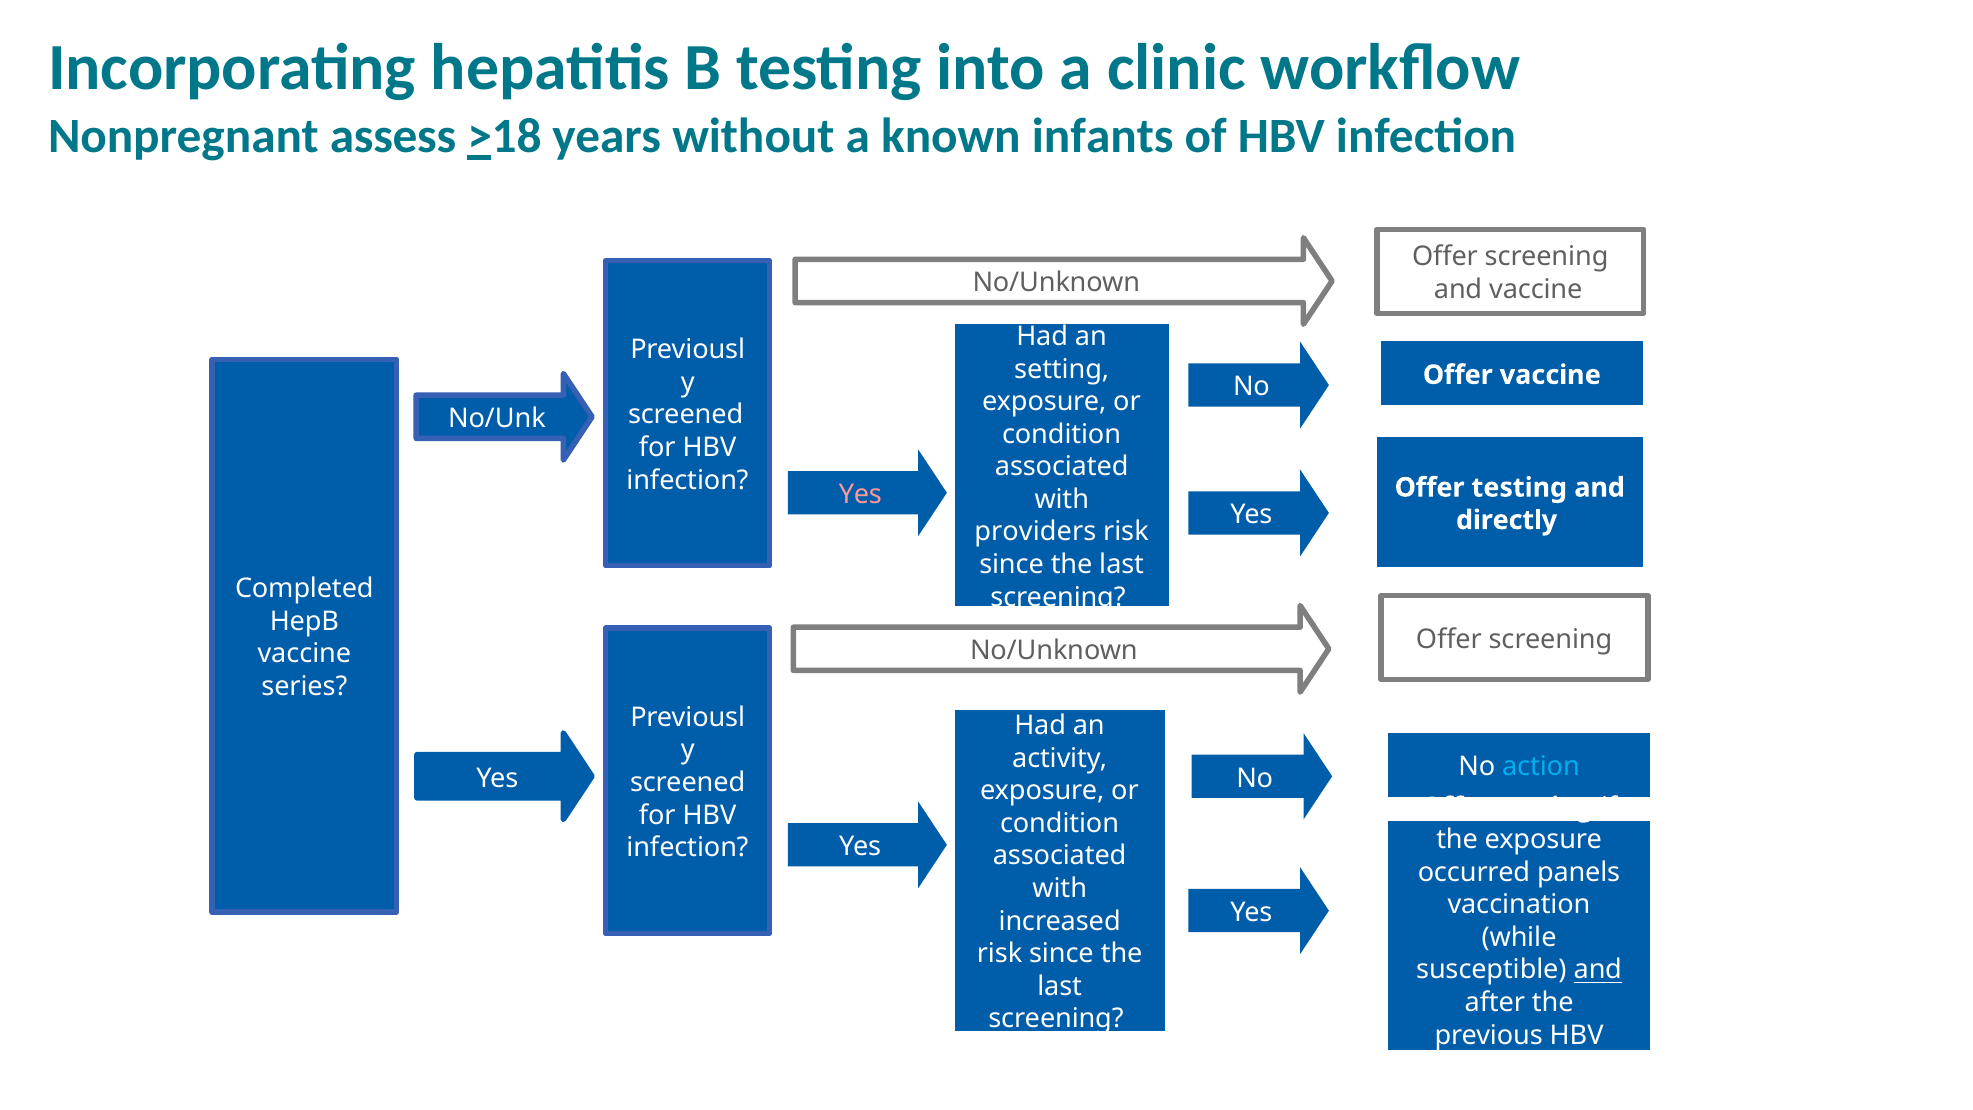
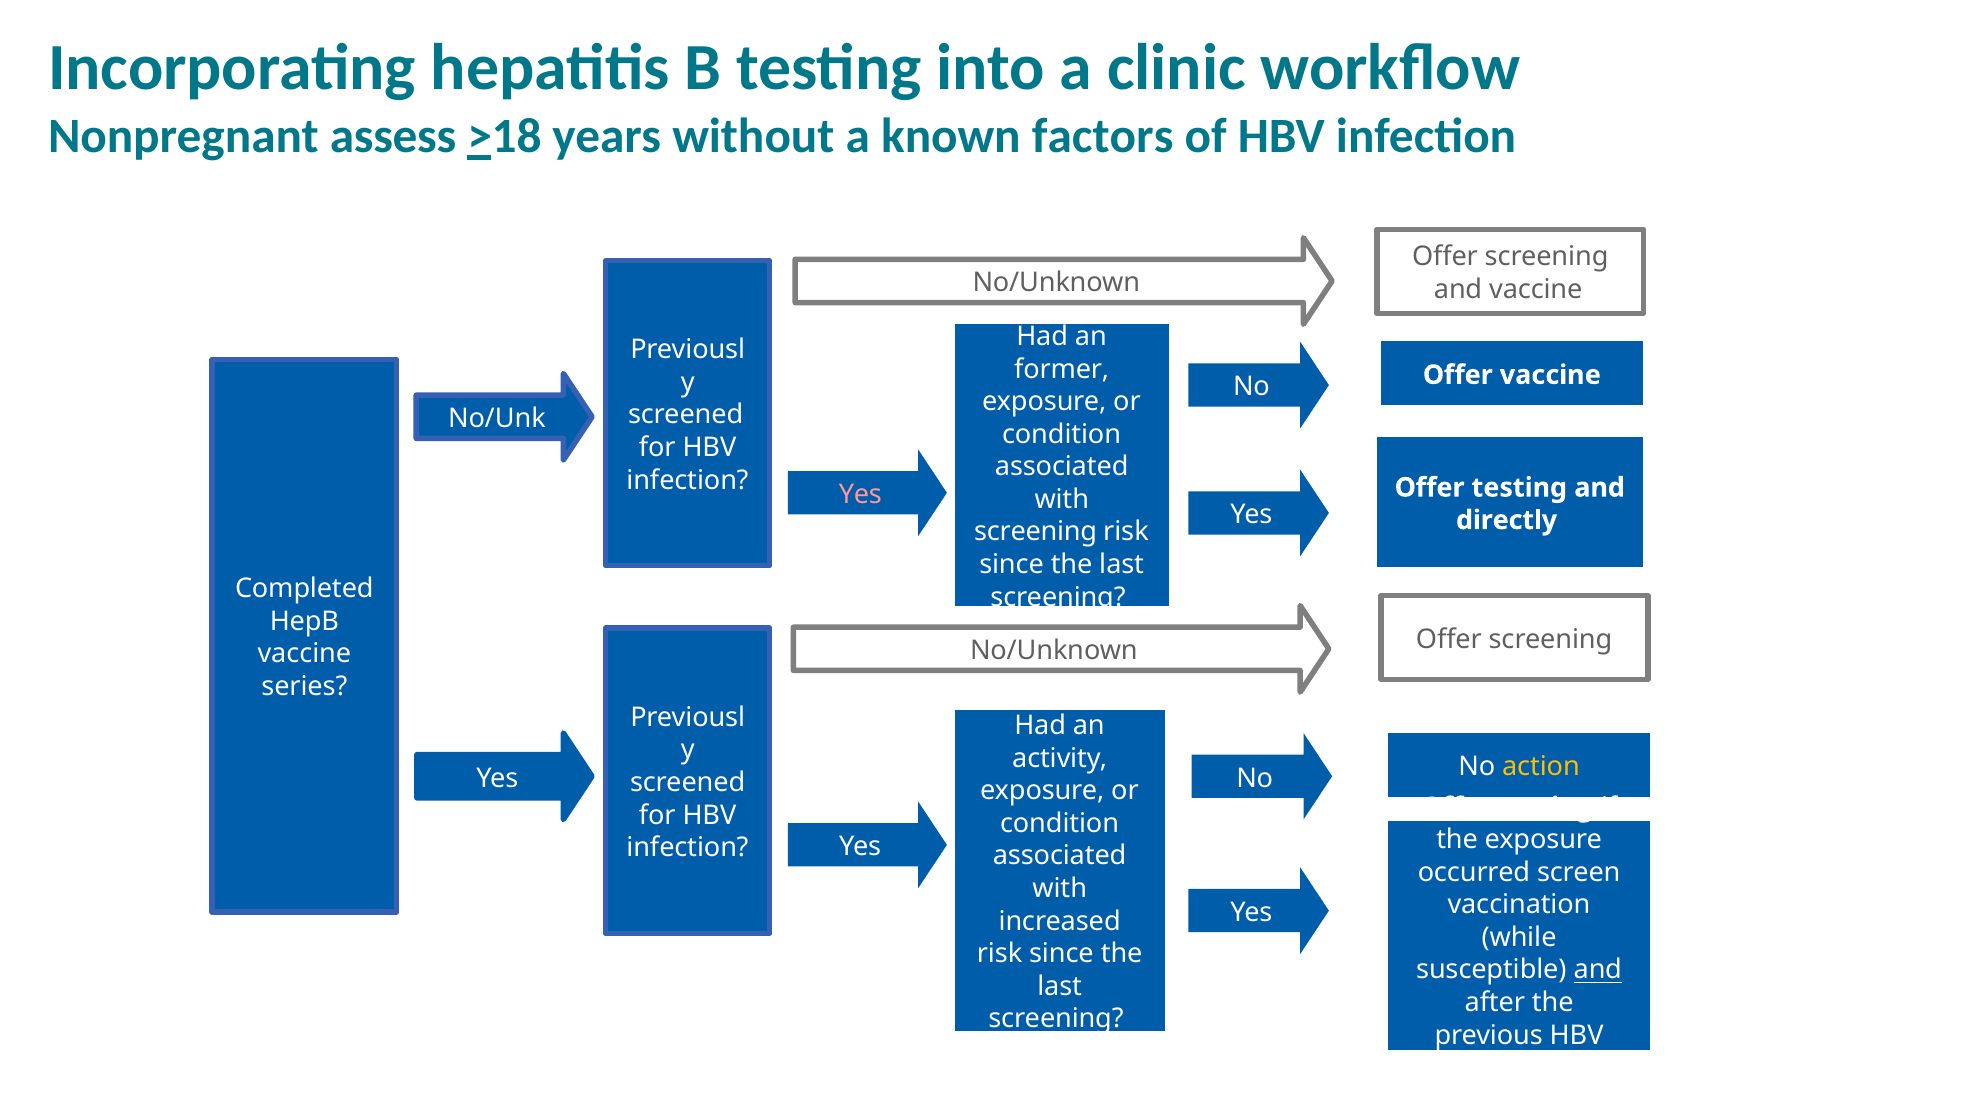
infants: infants -> factors (1103, 136)
setting: setting -> former (1062, 369)
providers: providers -> screening (1036, 532)
action colour: light blue -> yellow (1541, 767)
panels: panels -> screen (1579, 872)
